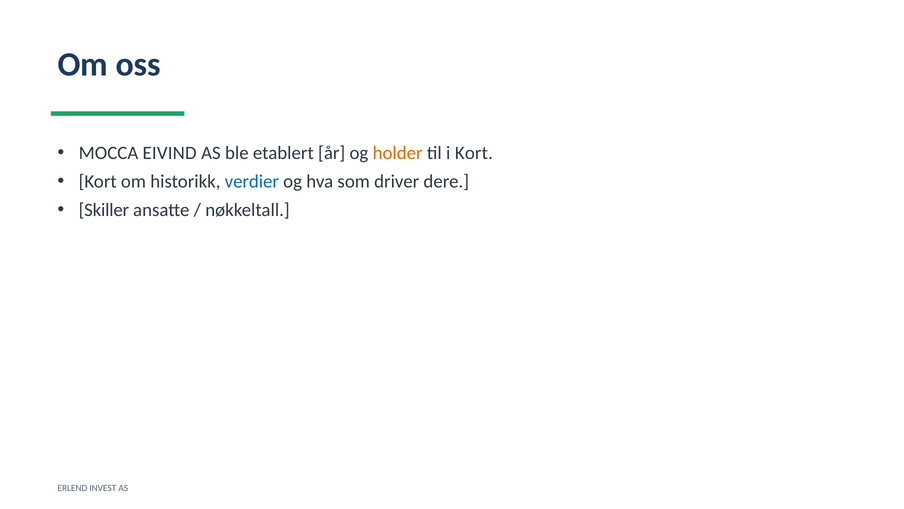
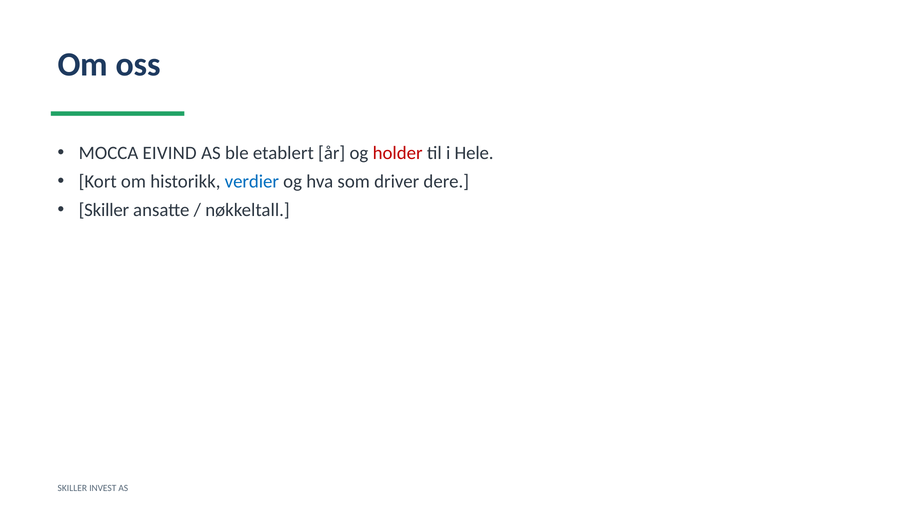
holder colour: orange -> red (398, 153)
i Kort: Kort -> Hele (474, 153)
ERLEND: ERLEND -> SKILLER (72, 488)
